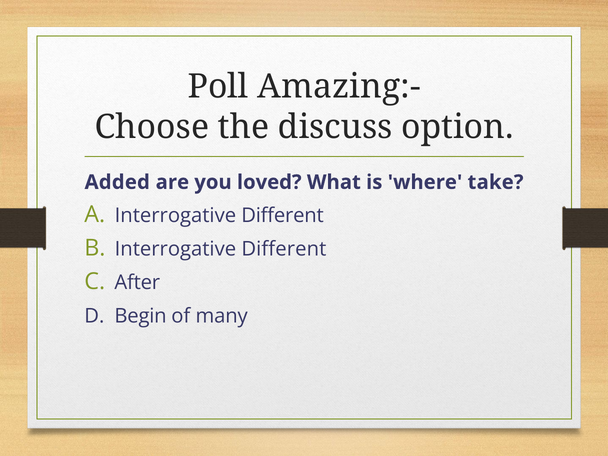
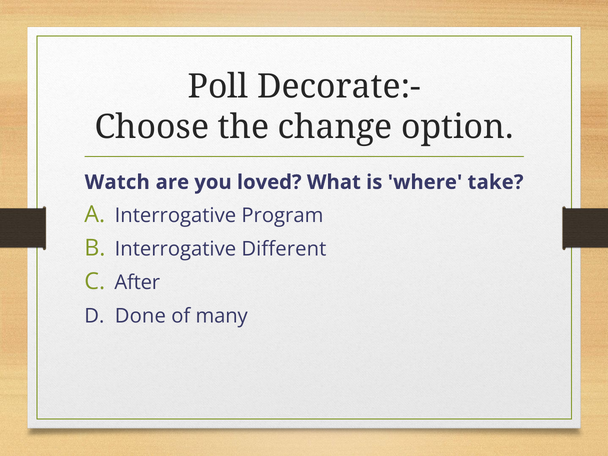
Amazing:-: Amazing:- -> Decorate:- (339, 86)
discuss: discuss -> change (335, 127)
Added: Added -> Watch (117, 182)
Different: Different -> Program (282, 216)
Begin: Begin -> Done (140, 316)
